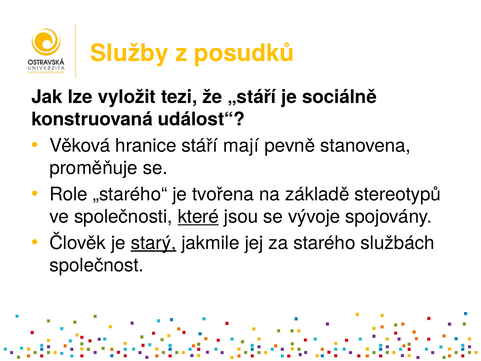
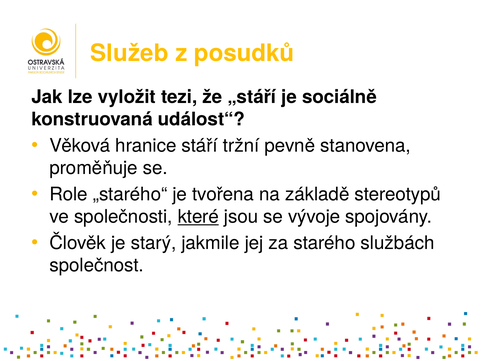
Služby: Služby -> Služeb (129, 53)
mají: mají -> tržní (241, 145)
starý underline: present -> none (154, 243)
